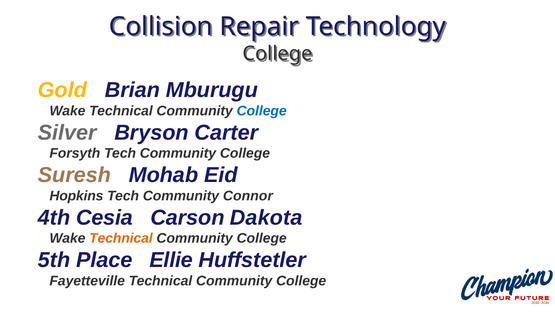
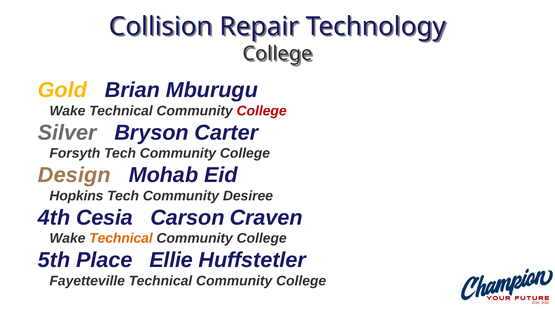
College colour: blue -> red (262, 111)
Suresh: Suresh -> Design (74, 175)
Connor: Connor -> Desiree (248, 196)
Dakota: Dakota -> Craven (266, 218)
